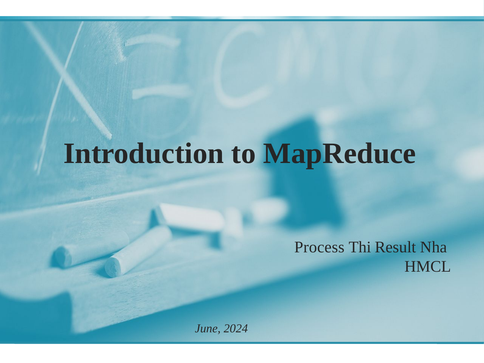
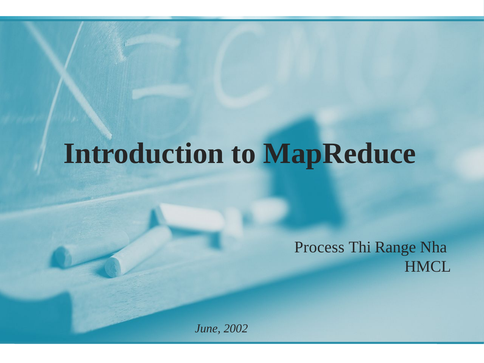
Result: Result -> Range (395, 247)
2024: 2024 -> 2002 (236, 328)
